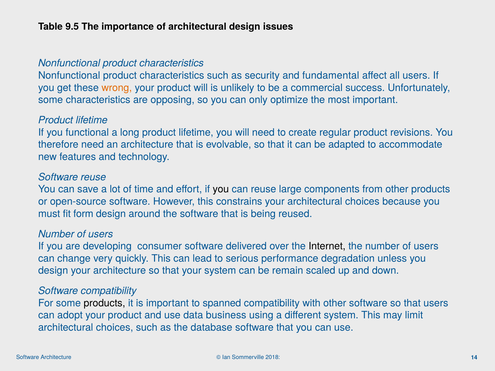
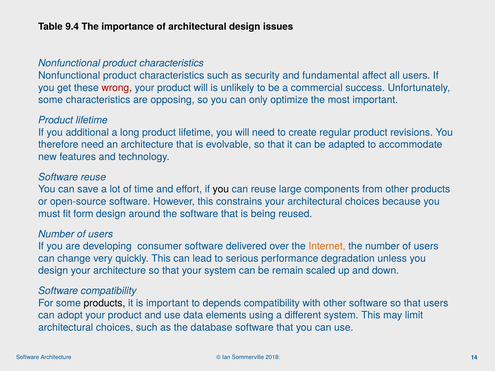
9.5: 9.5 -> 9.4 (72, 27)
wrong colour: orange -> red (117, 88)
functional: functional -> additional (87, 132)
Internet colour: black -> orange (327, 246)
spanned: spanned -> depends (222, 303)
business: business -> elements (226, 316)
